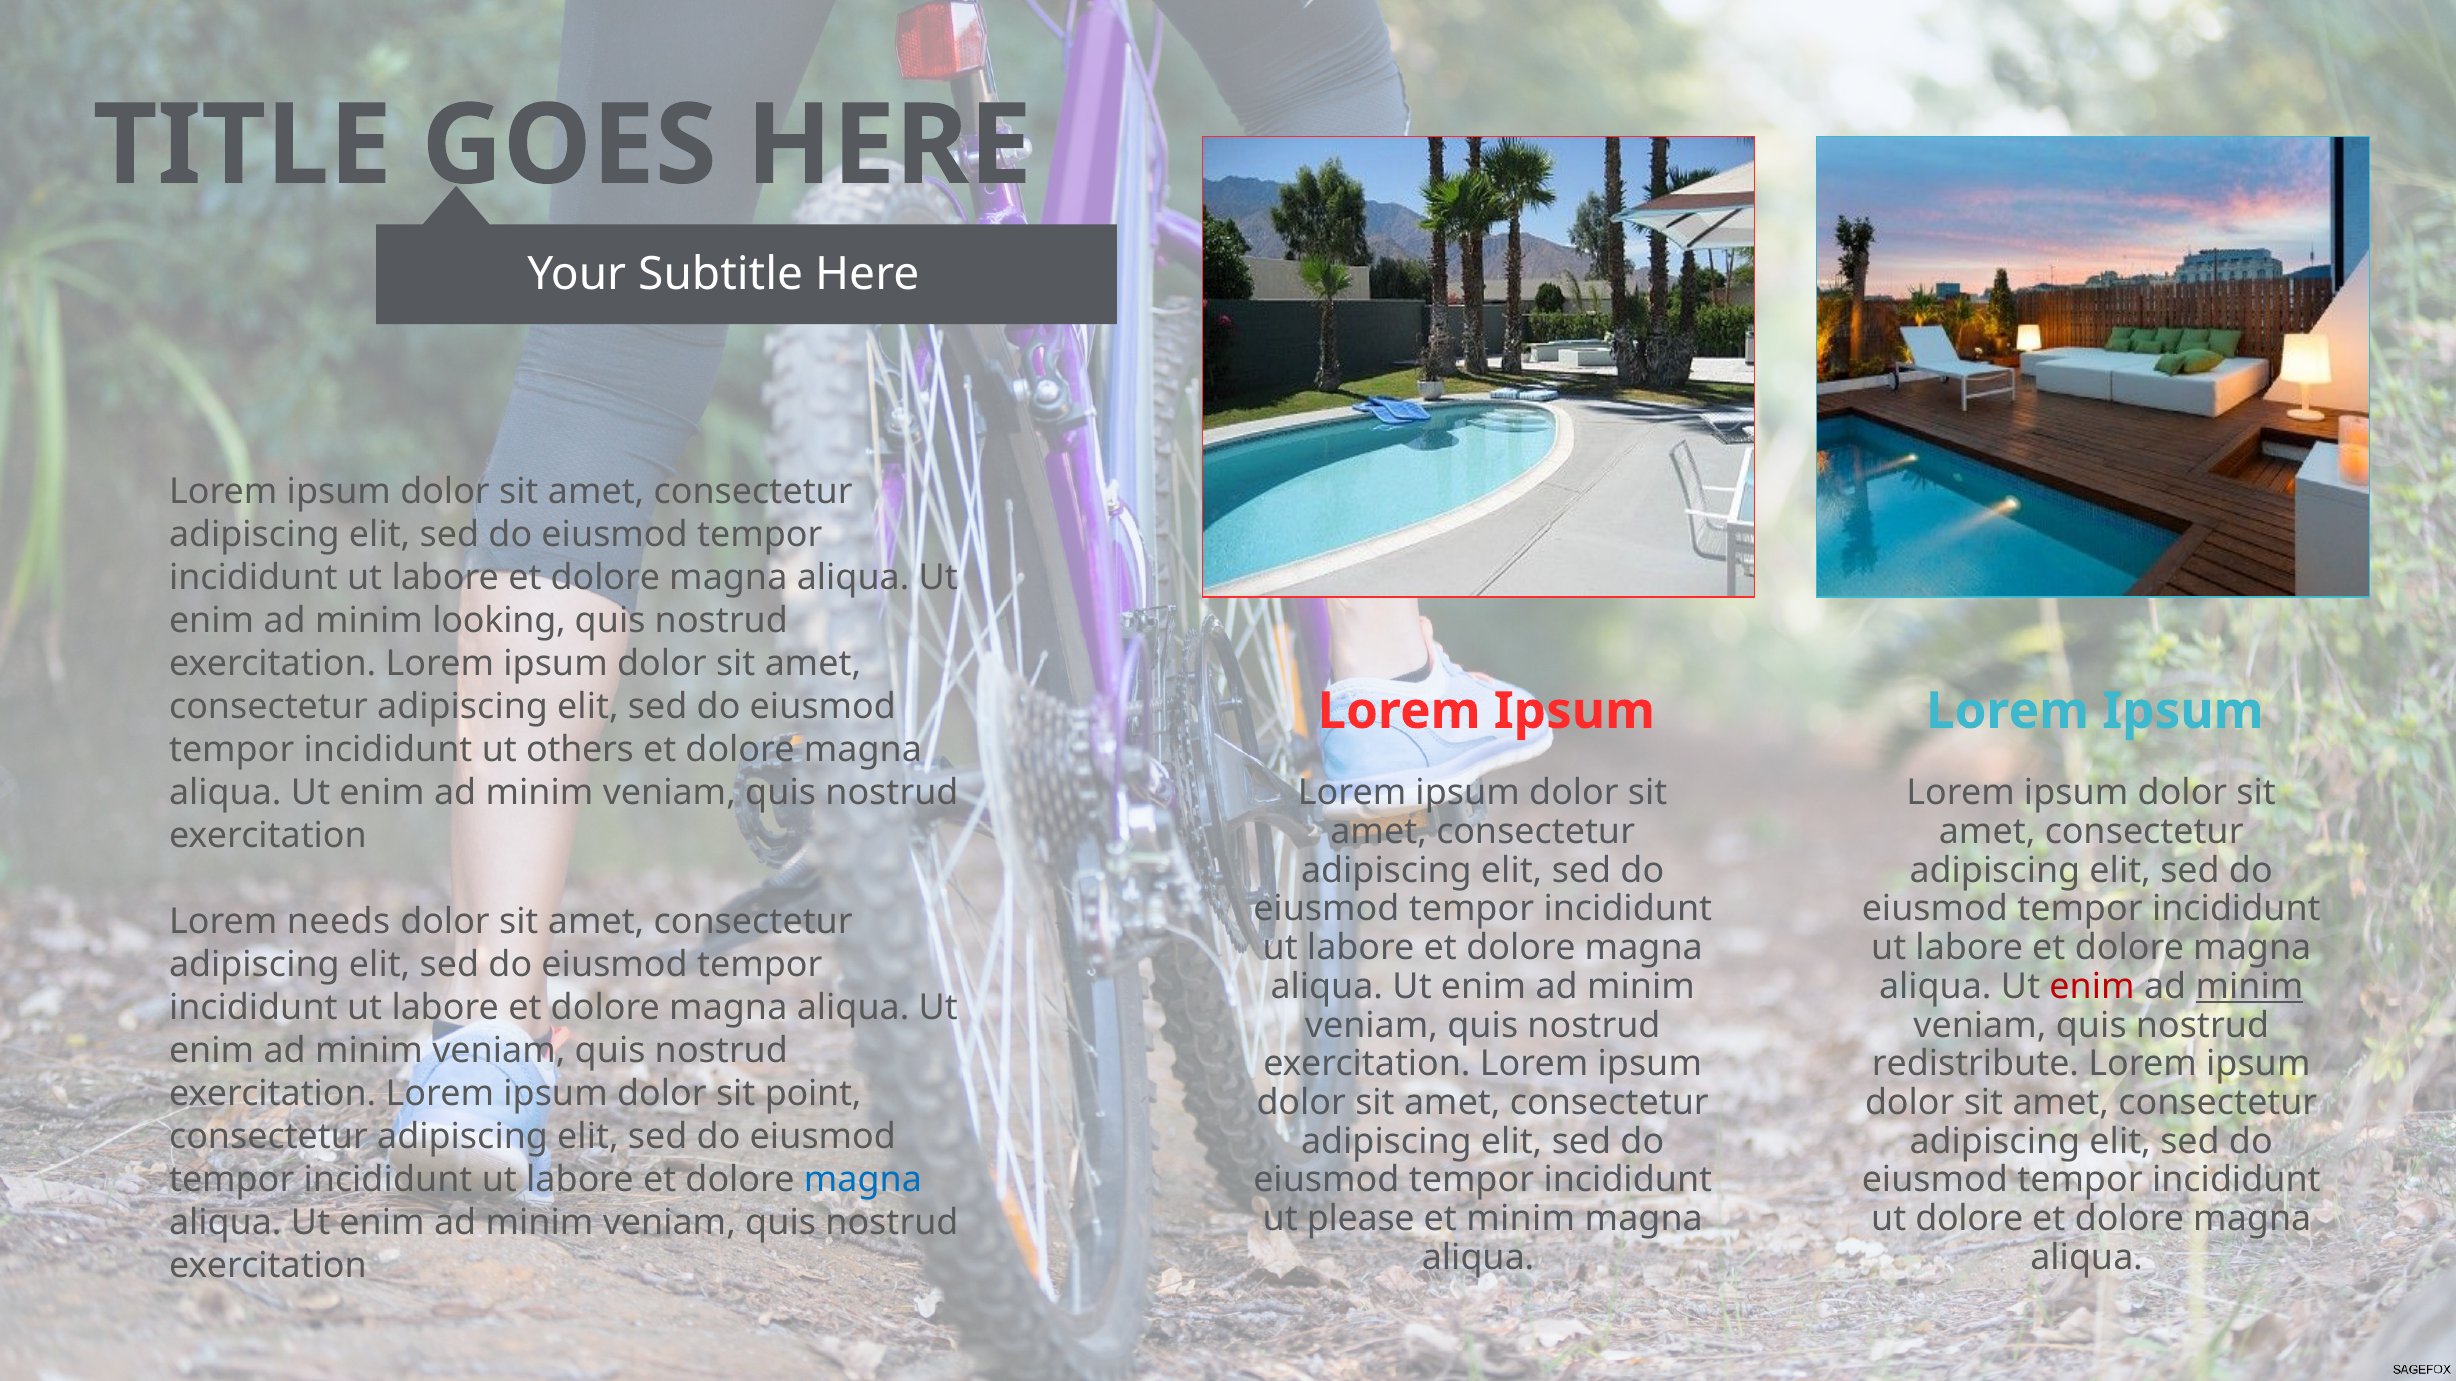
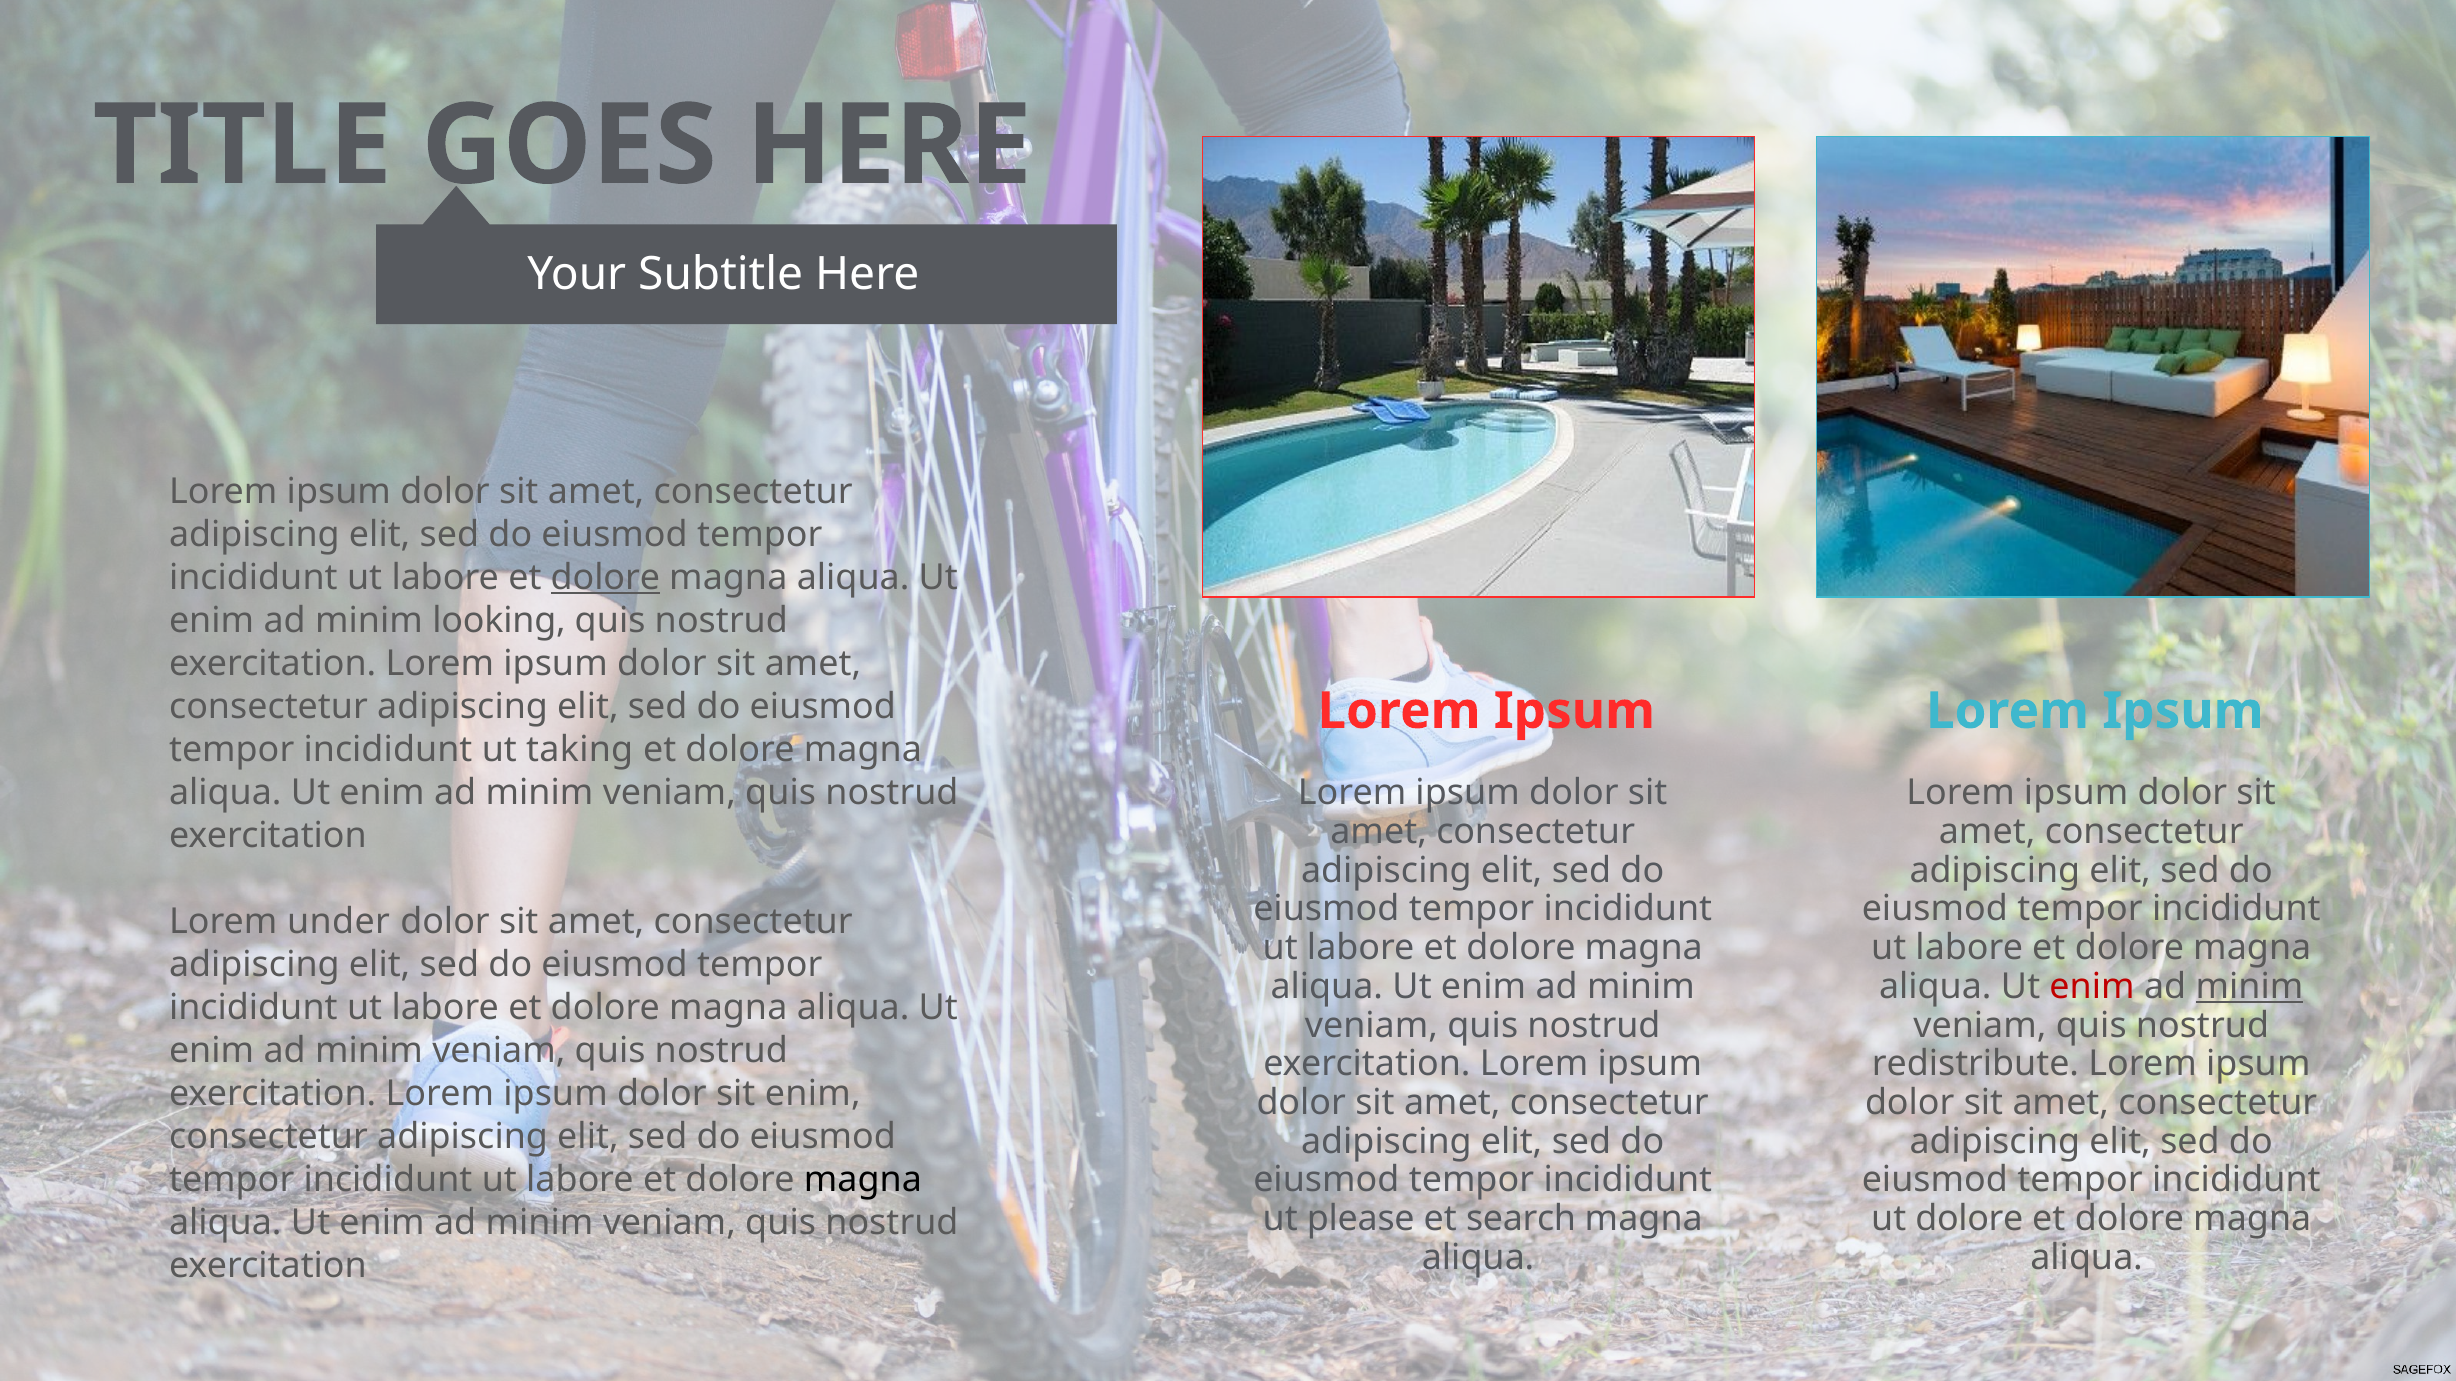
dolore underline: none -> present (605, 578)
others: others -> taking (580, 750)
needs: needs -> under (339, 922)
sit point: point -> enim (813, 1094)
magna colour: blue -> black (863, 1180)
et minim: minim -> search (1521, 1219)
